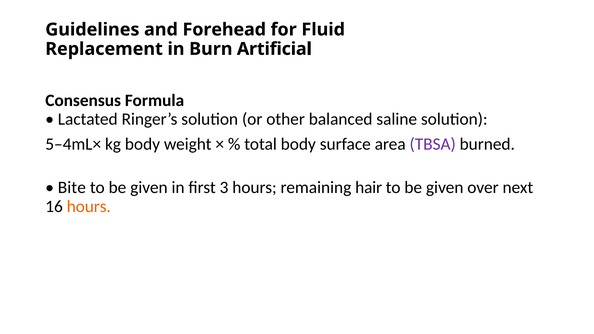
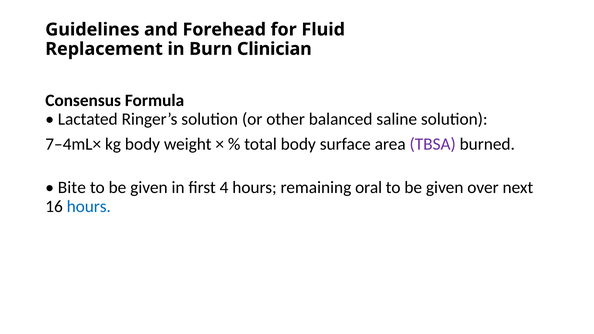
Artificial: Artificial -> Clinician (274, 49)
5–4mL×: 5–4mL× -> 7–4mL× (73, 144)
3: 3 -> 4 (224, 188)
hair: hair -> oral (369, 188)
hours colour: orange -> blue (89, 206)
